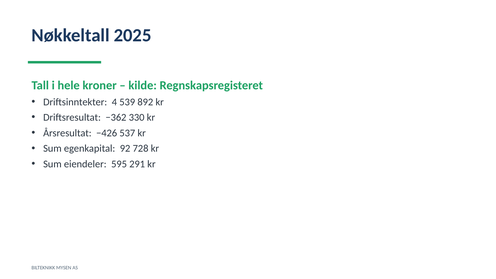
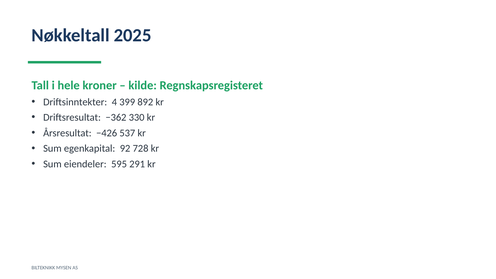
539: 539 -> 399 (127, 102)
